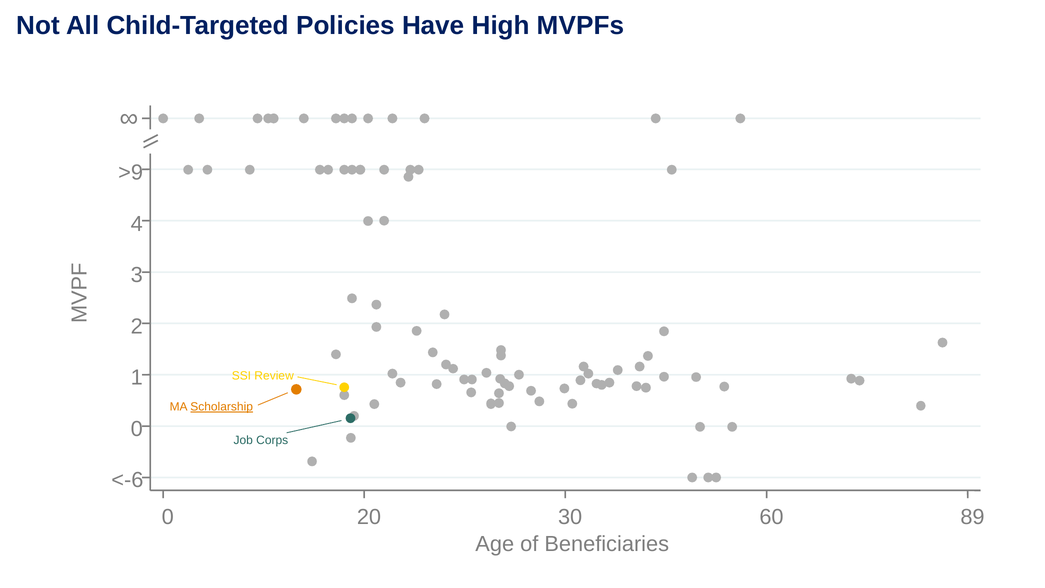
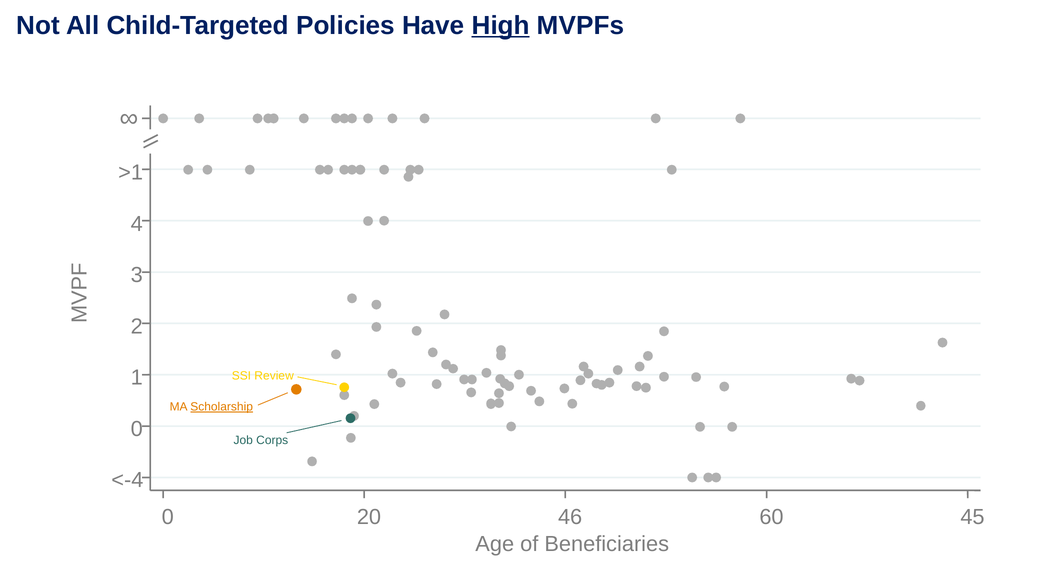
High underline: none -> present (501, 26)
>9: >9 -> >1 (131, 173)
<-6: <-6 -> <-4 (127, 480)
30: 30 -> 46 (570, 517)
89: 89 -> 45 (972, 517)
